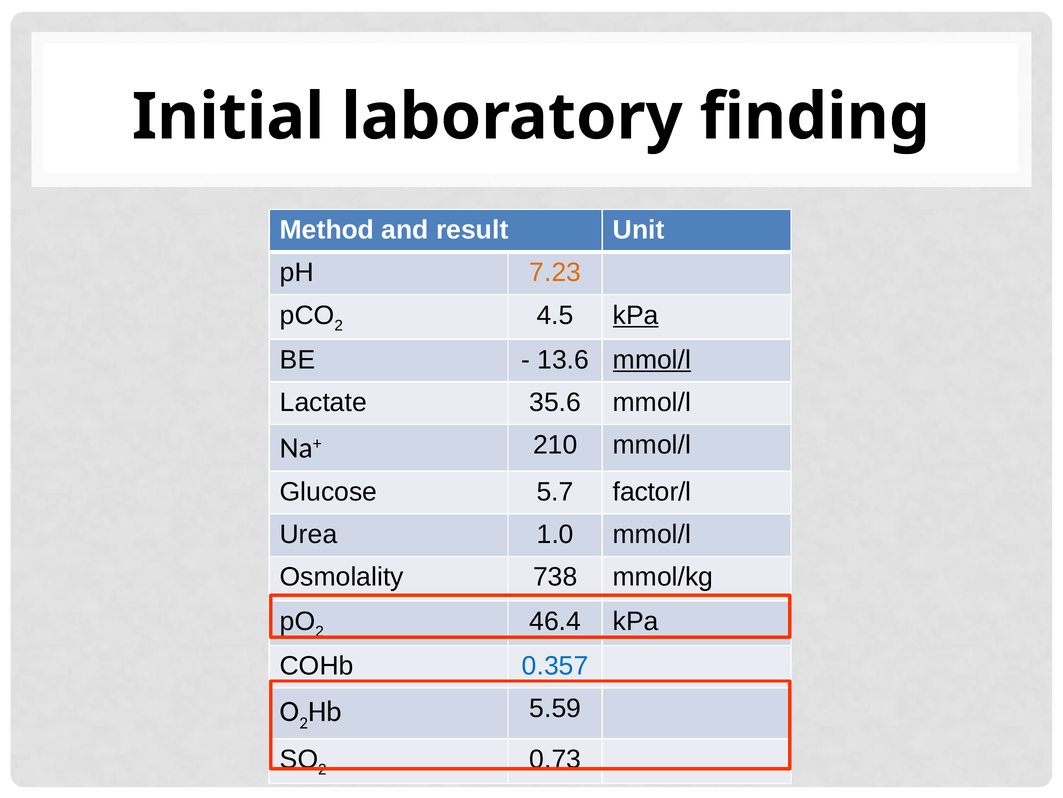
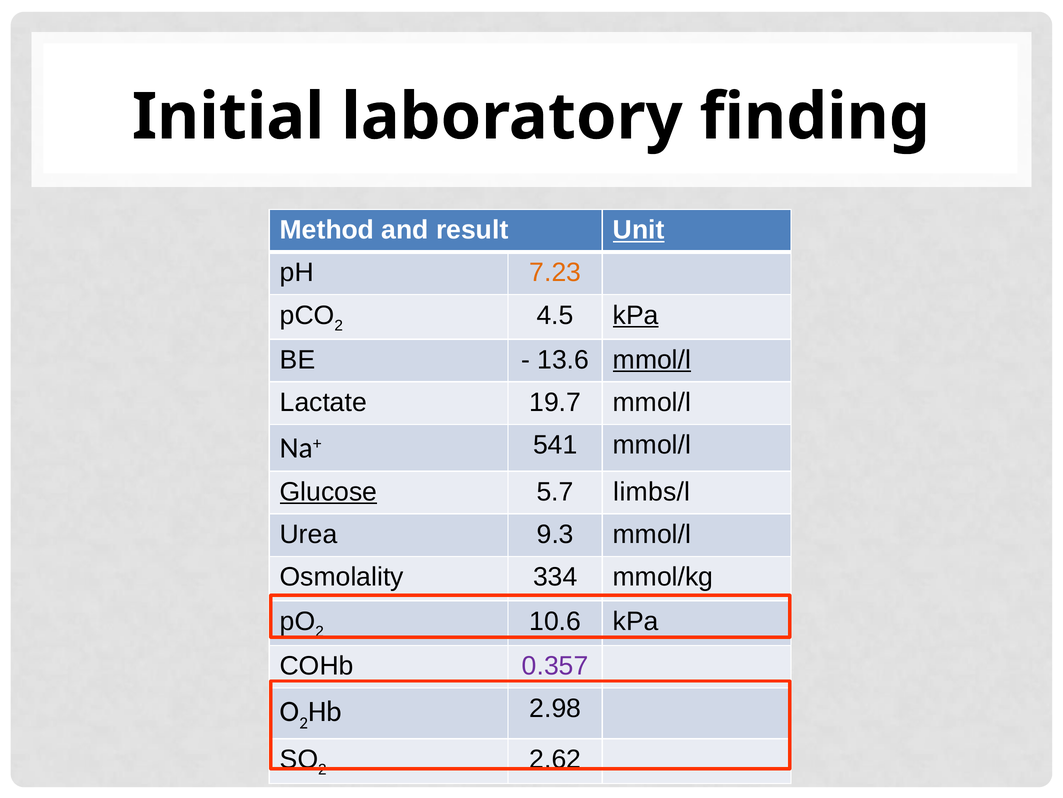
Unit underline: none -> present (639, 230)
35.6: 35.6 -> 19.7 (555, 402)
210: 210 -> 541 (555, 445)
Glucose underline: none -> present (329, 492)
factor/l: factor/l -> limbs/l (652, 492)
1.0: 1.0 -> 9.3 (555, 534)
738: 738 -> 334 (555, 577)
46.4: 46.4 -> 10.6 (555, 621)
0.357 colour: blue -> purple (555, 665)
5.59: 5.59 -> 2.98 (555, 708)
0.73: 0.73 -> 2.62 (555, 759)
